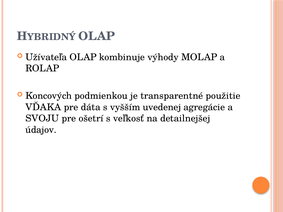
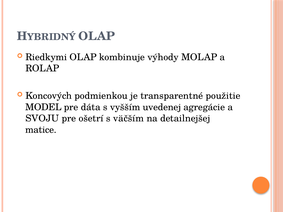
Užívateľa: Užívateľa -> Riedkymi (46, 57)
VĎAKA: VĎAKA -> MODEL (43, 107)
veľkosť: veľkosť -> väčším (128, 119)
údajov: údajov -> matice (41, 130)
